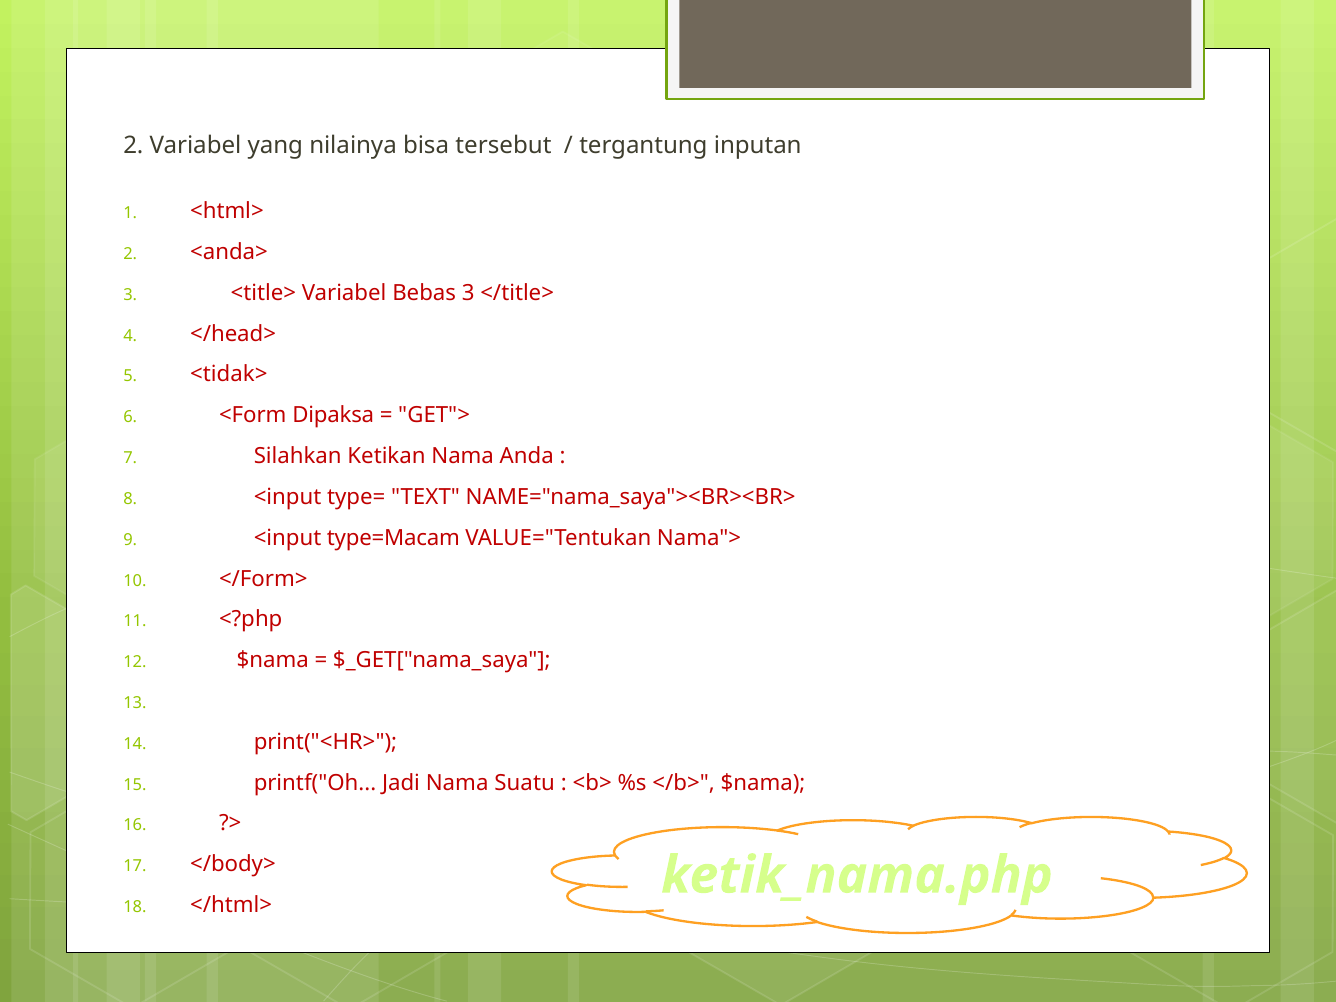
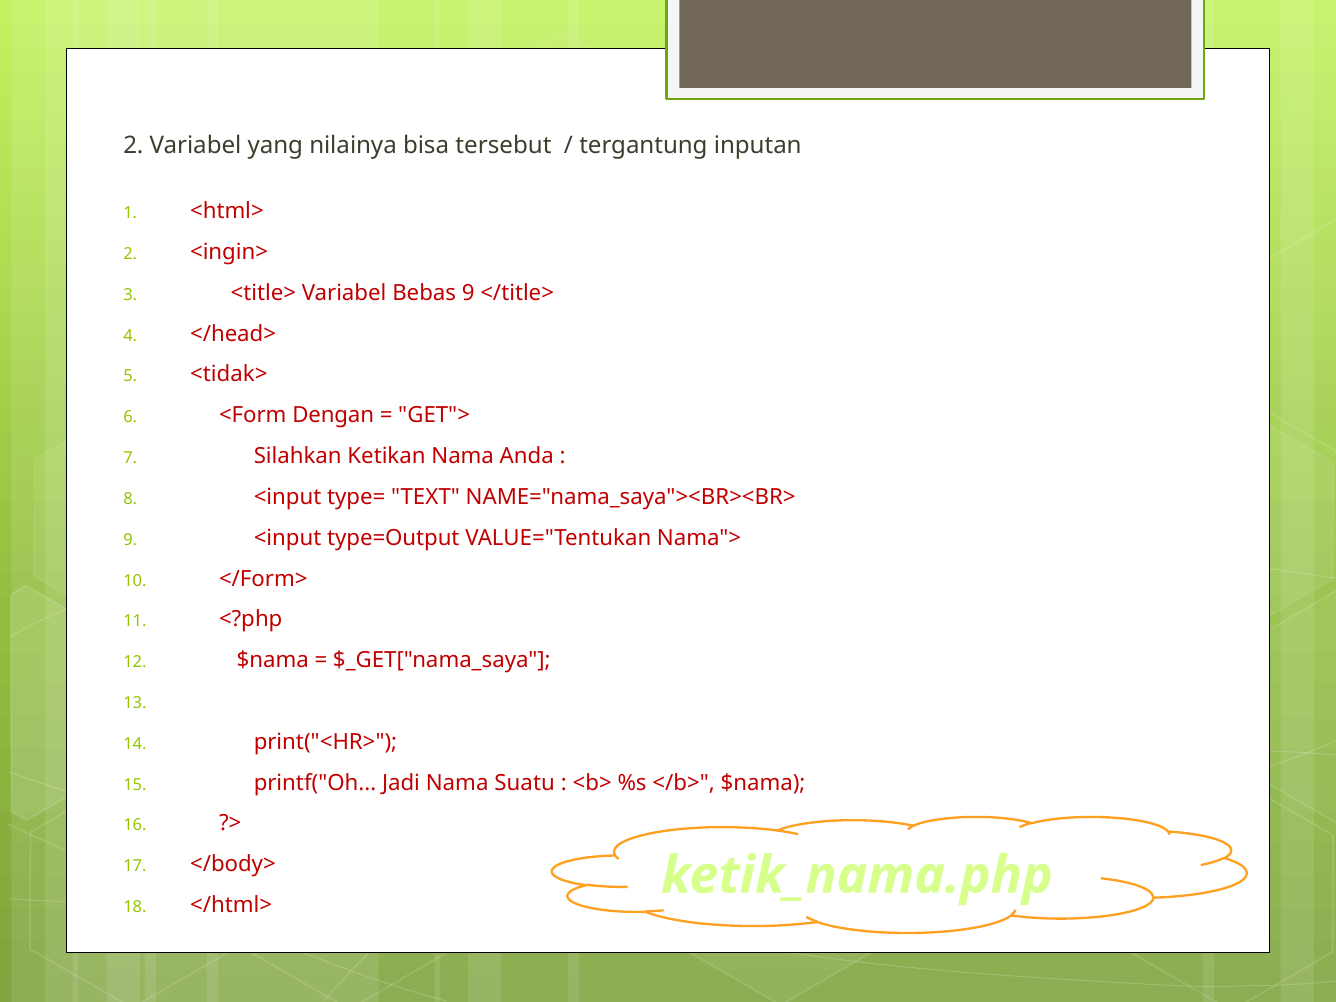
<anda>: <anda> -> <ingin> (229, 252)
Bebas 3: 3 -> 9 (468, 293)
Dipaksa: Dipaksa -> Dengan (333, 415)
type=Macam: type=Macam -> type=Output (393, 538)
